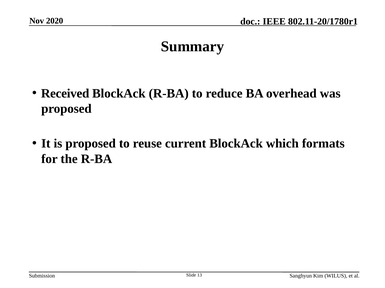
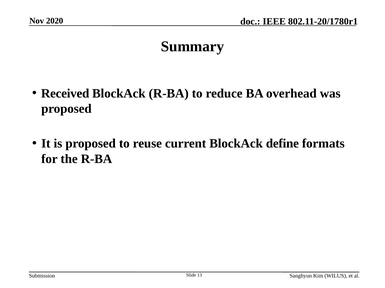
which: which -> define (282, 144)
